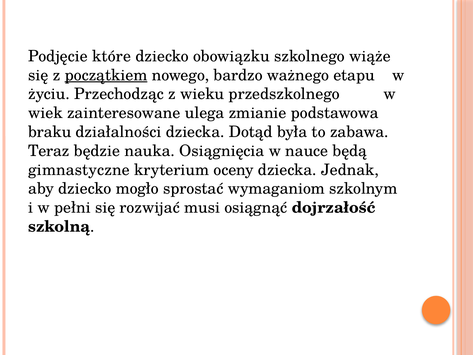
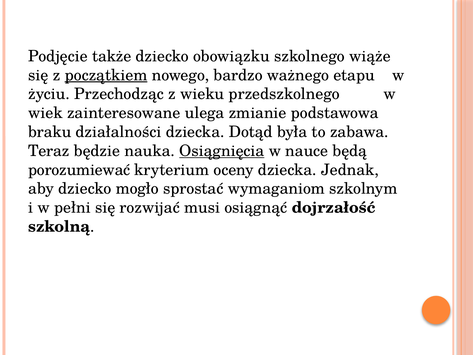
które: które -> także (112, 56)
Osiągnięcia underline: none -> present (222, 151)
gimnastyczne: gimnastyczne -> porozumiewać (79, 170)
